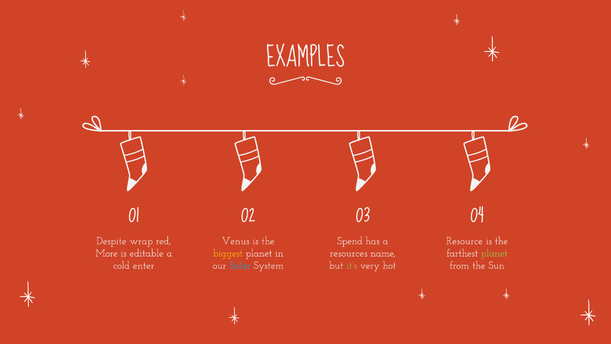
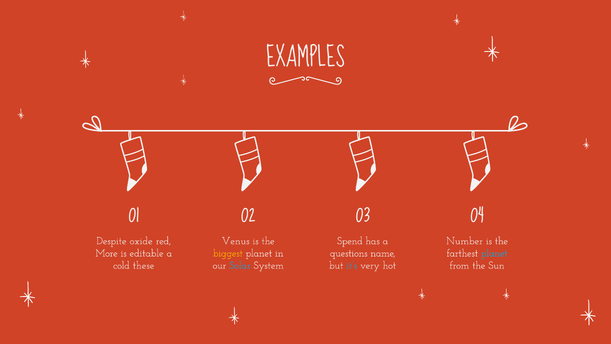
wrap: wrap -> oxide (141, 241)
Resource: Resource -> Number (465, 241)
resources: resources -> questions (349, 253)
planet colour: light green -> light blue (494, 253)
enter: enter -> these (144, 265)
it’s colour: light green -> light blue (352, 265)
